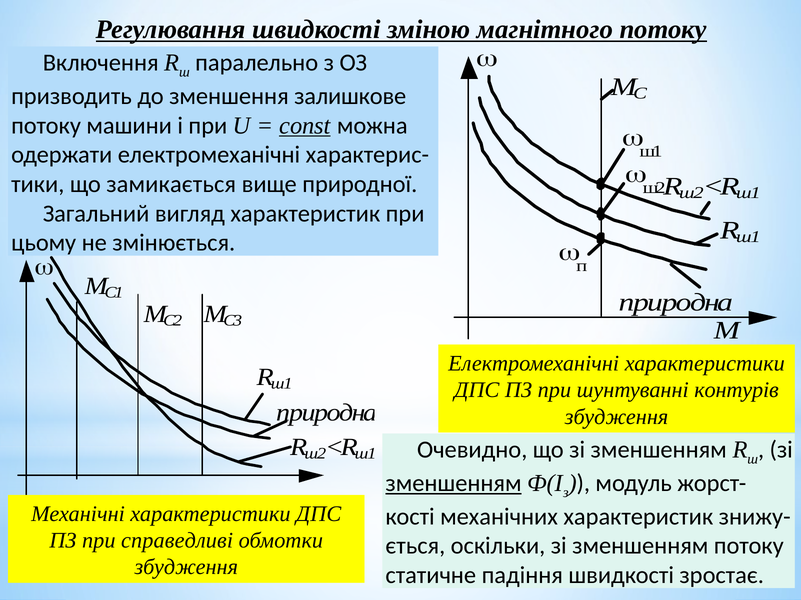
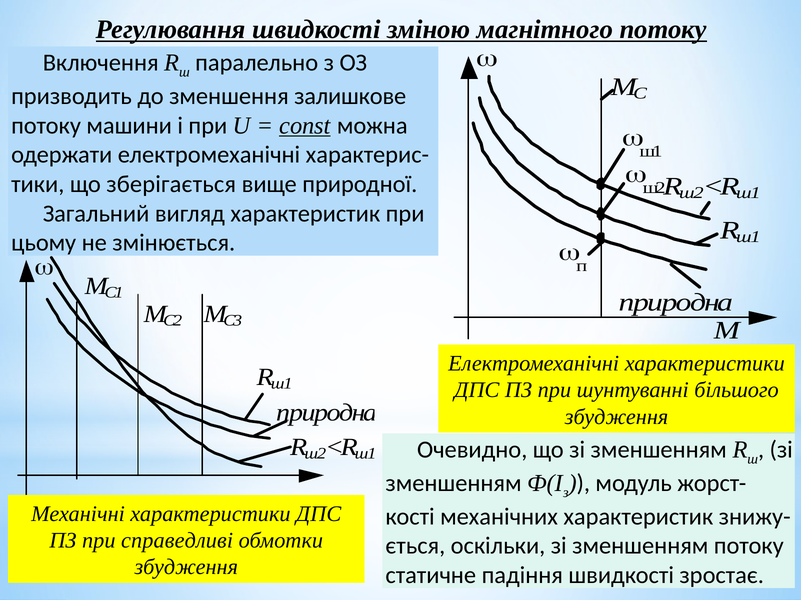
замикається: замикається -> зберігається (171, 184)
контурів: контурів -> більшого (736, 391)
зменшенням underline: present -> none (454, 484)
